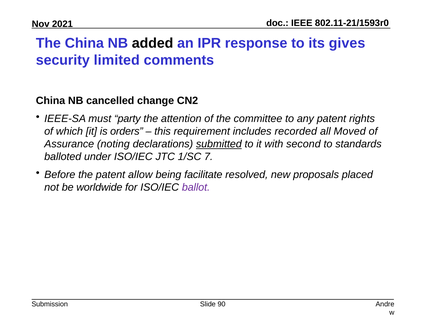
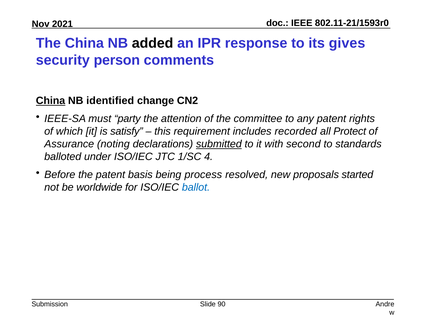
limited: limited -> person (117, 60)
China underline: none -> present (51, 101)
cancelled: cancelled -> identified (110, 101)
orders: orders -> satisfy (127, 131)
Moved: Moved -> Protect (350, 131)
7: 7 -> 4 (209, 157)
allow: allow -> basis (140, 174)
facilitate: facilitate -> process (203, 174)
placed: placed -> started (357, 174)
ballot colour: purple -> blue (196, 187)
